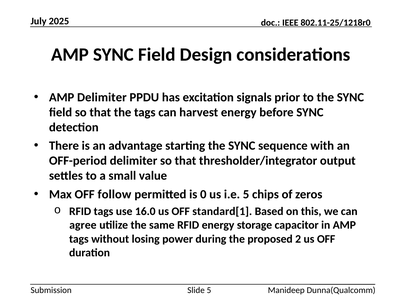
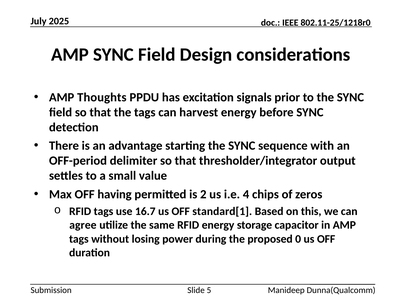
AMP Delimiter: Delimiter -> Thoughts (102, 97)
follow: follow -> having (115, 195)
0: 0 -> 2 (203, 195)
i.e 5: 5 -> 4 (246, 195)
16.0: 16.0 -> 16.7 (145, 212)
2: 2 -> 0 (298, 239)
